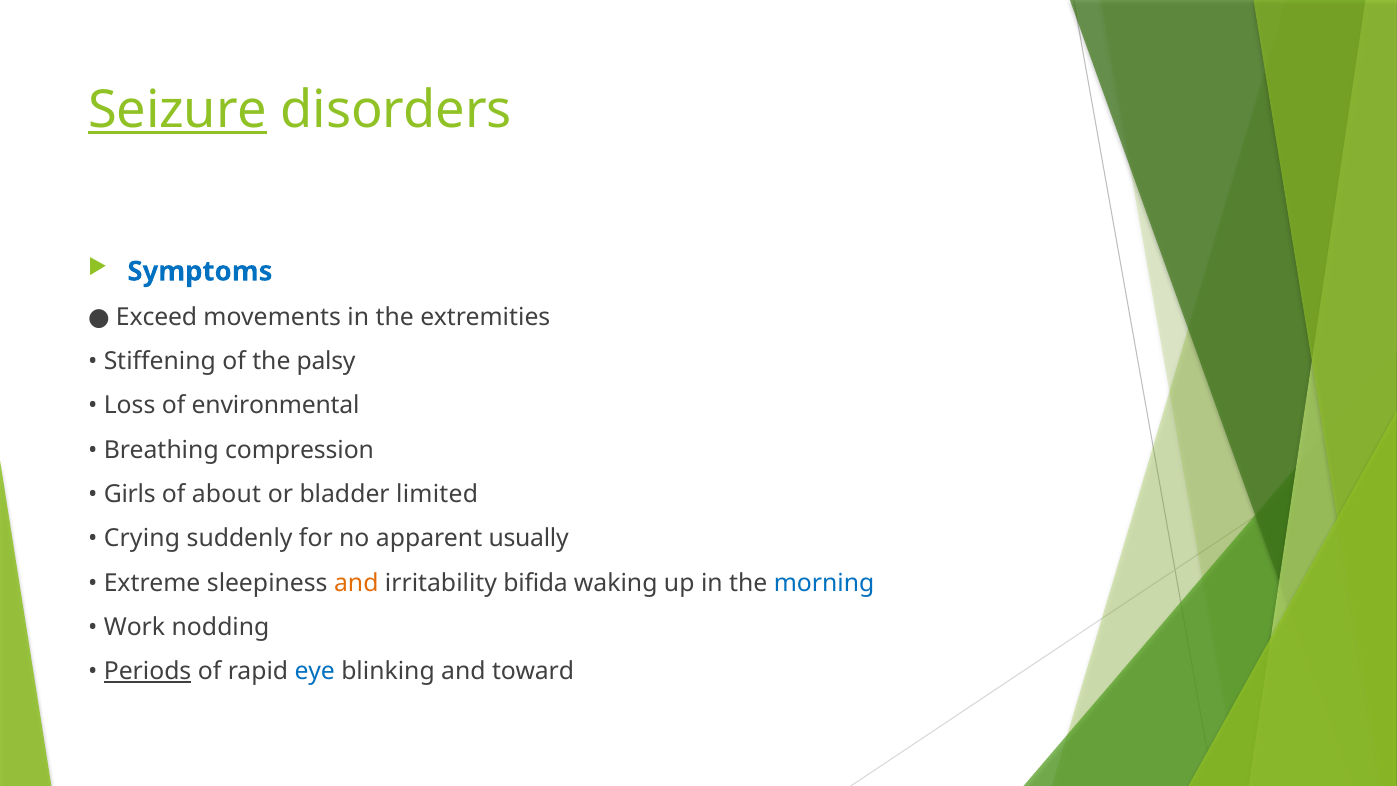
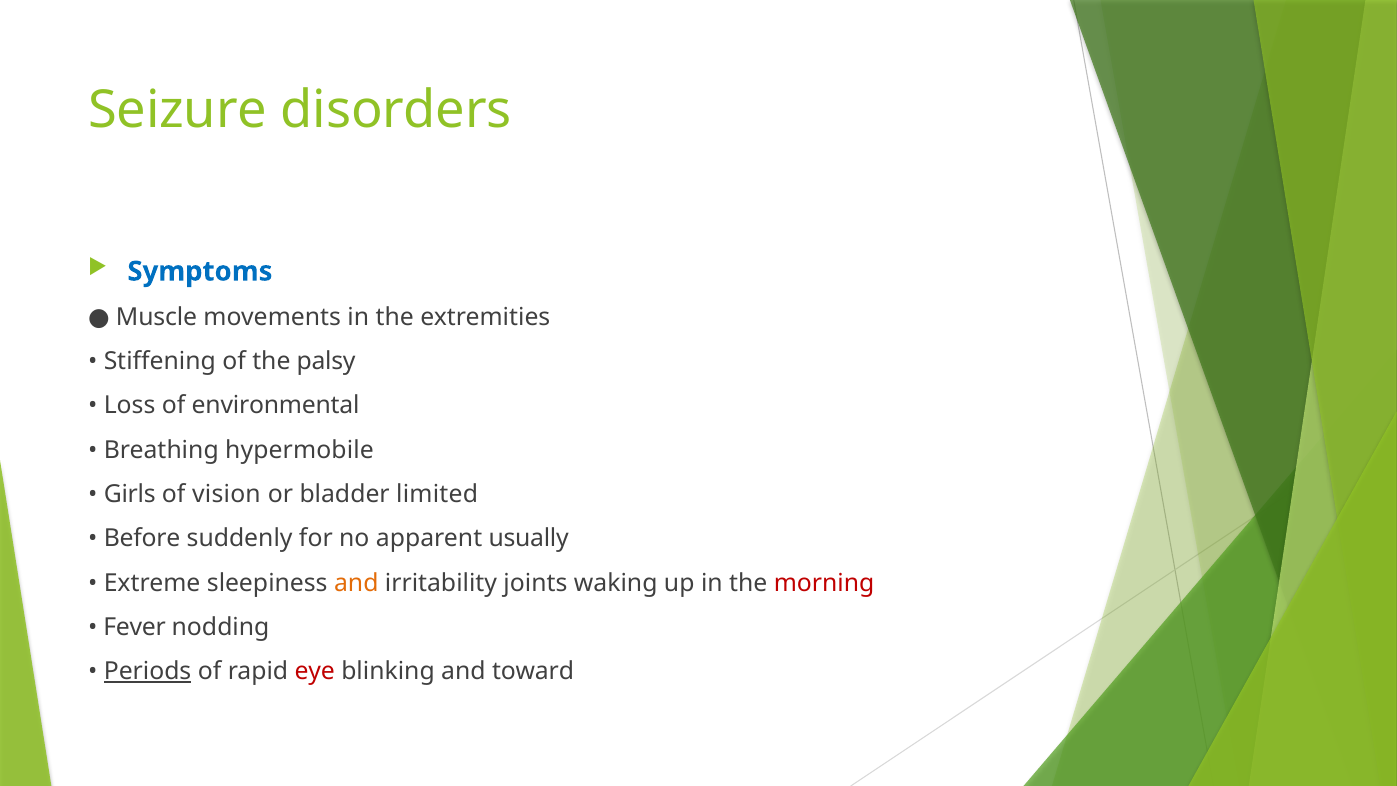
Seizure underline: present -> none (178, 110)
Exceed: Exceed -> Muscle (157, 317)
compression: compression -> hypermobile (299, 450)
about: about -> vision (226, 494)
Crying: Crying -> Before (142, 538)
bifida: bifida -> joints (535, 583)
morning colour: blue -> red (824, 583)
Work: Work -> Fever (135, 627)
eye colour: blue -> red (315, 671)
